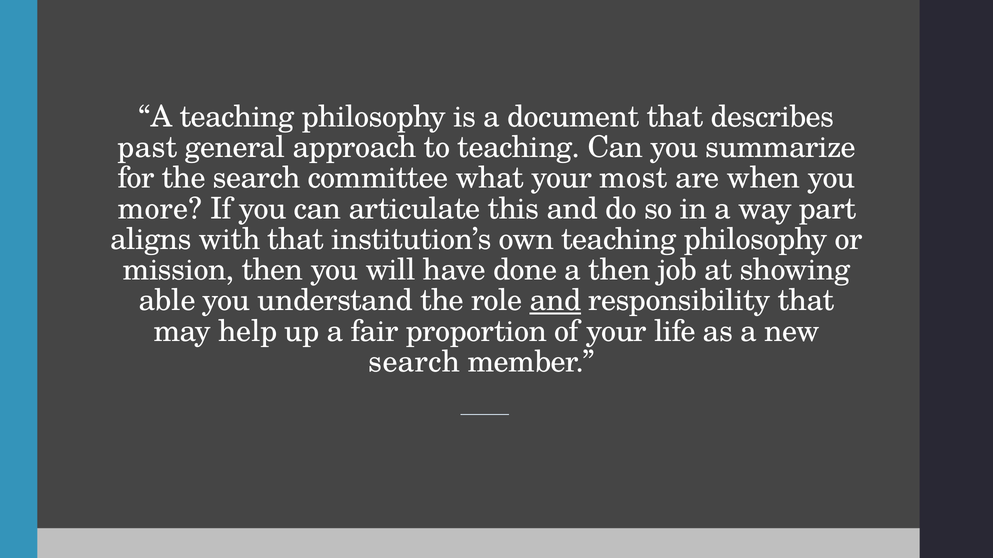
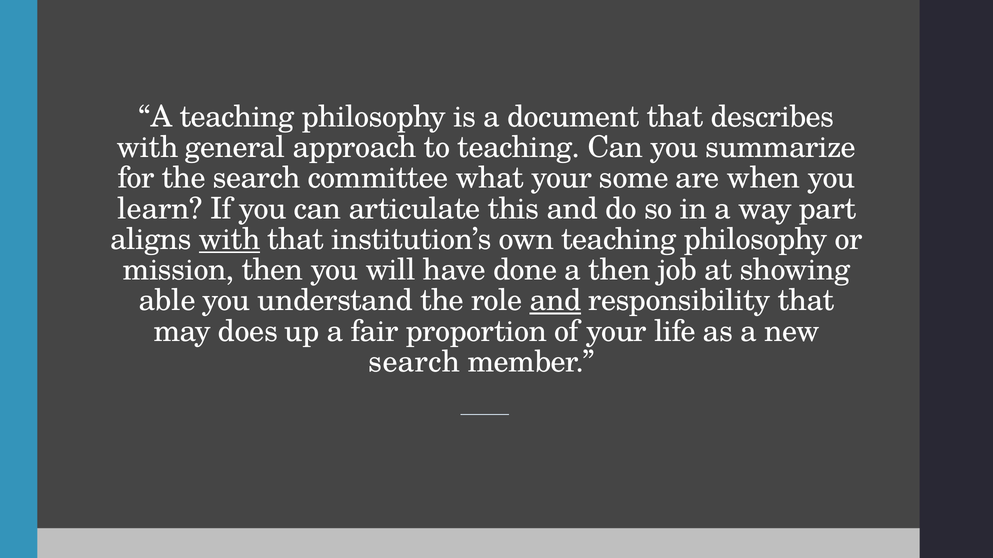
past: past -> with (148, 148)
most: most -> some (634, 178)
more: more -> learn (160, 209)
with underline: none -> present (230, 240)
help: help -> does (248, 331)
